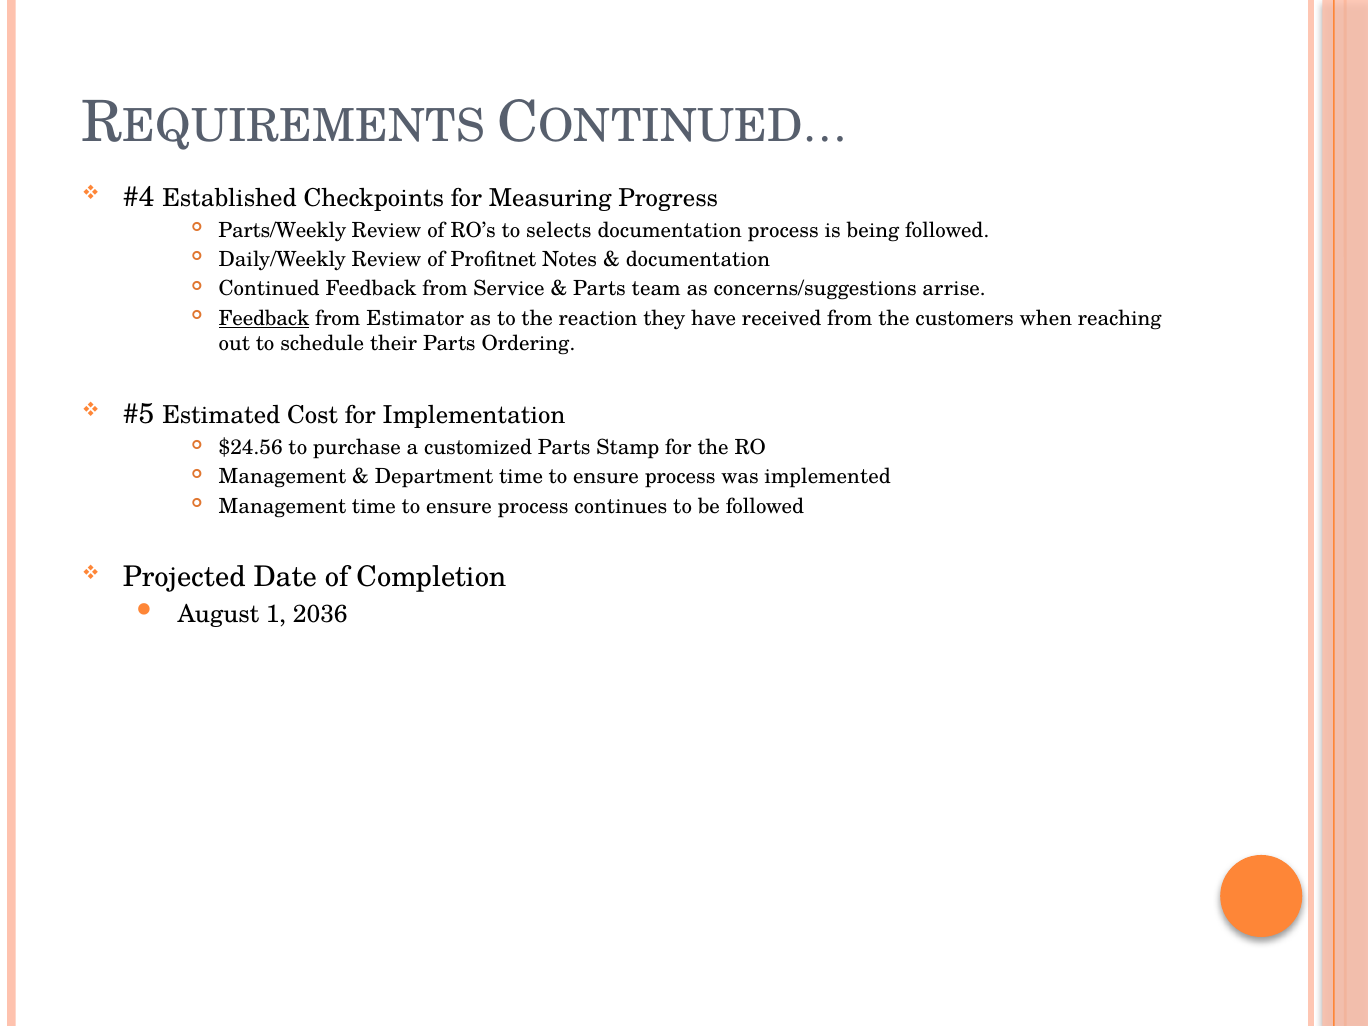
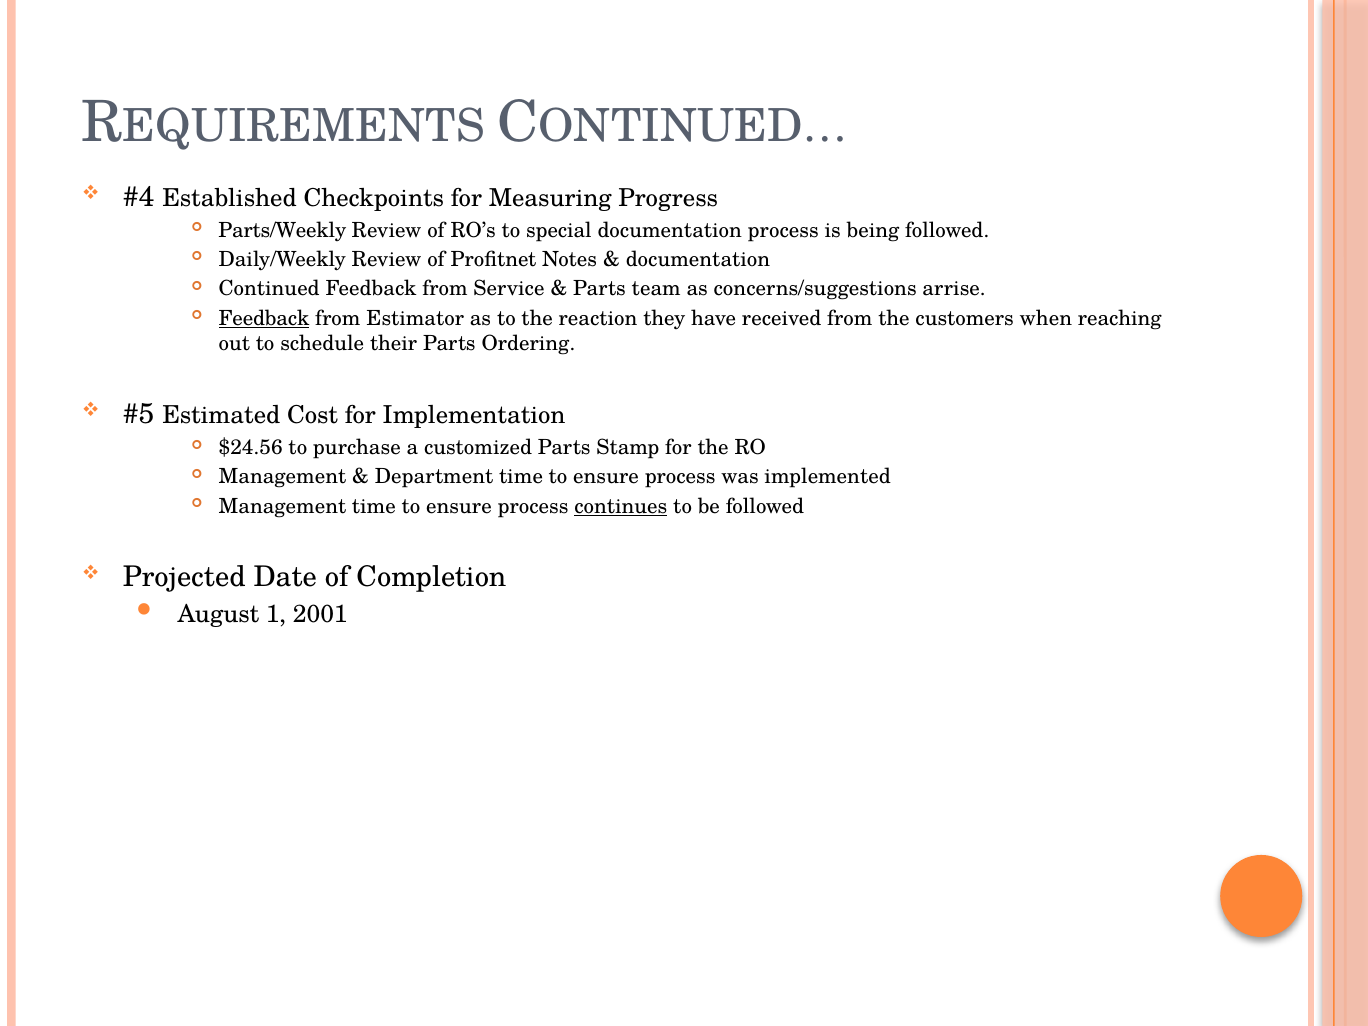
selects: selects -> special (559, 230)
continues underline: none -> present (621, 506)
2036: 2036 -> 2001 (320, 614)
